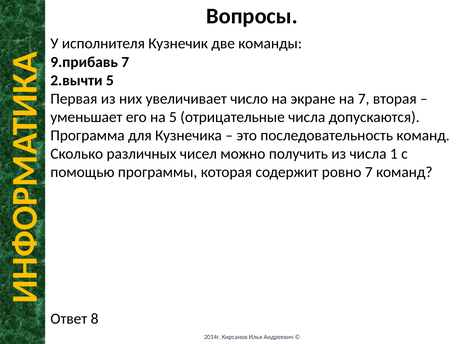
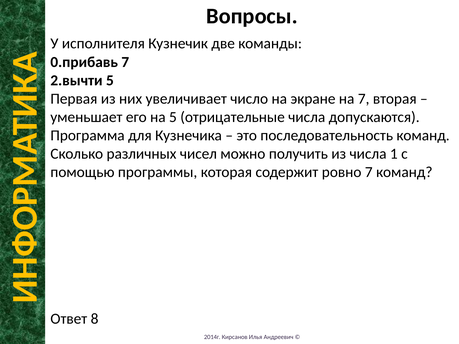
9.прибавь: 9.прибавь -> 0.прибавь (84, 62)
